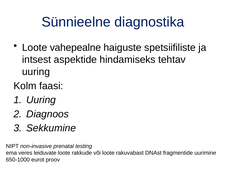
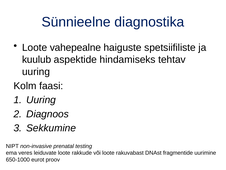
intsest: intsest -> kuulub (37, 59)
